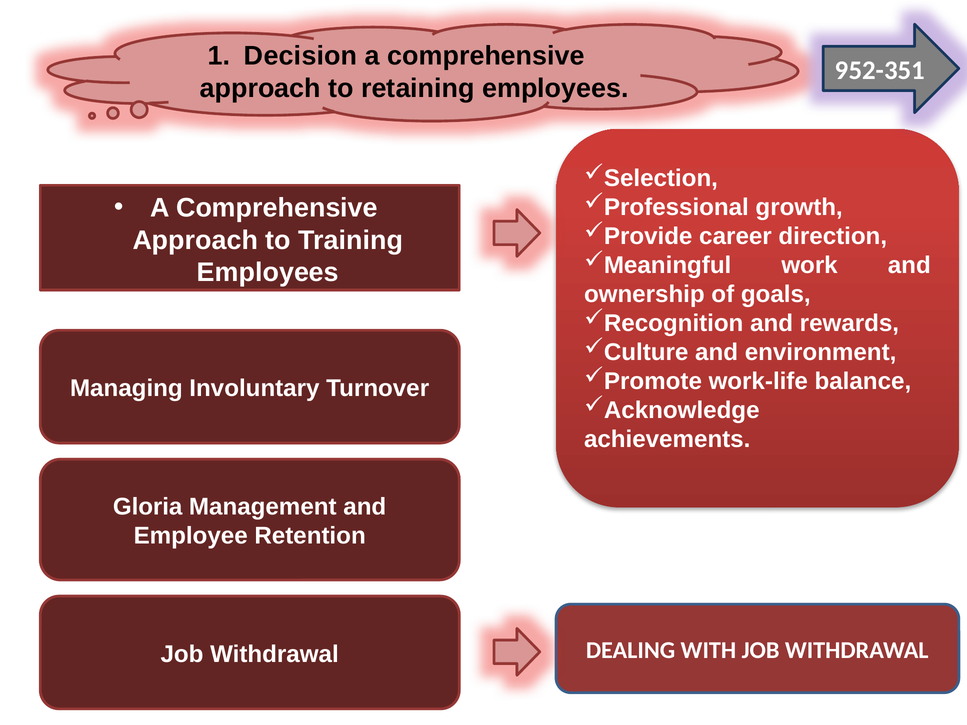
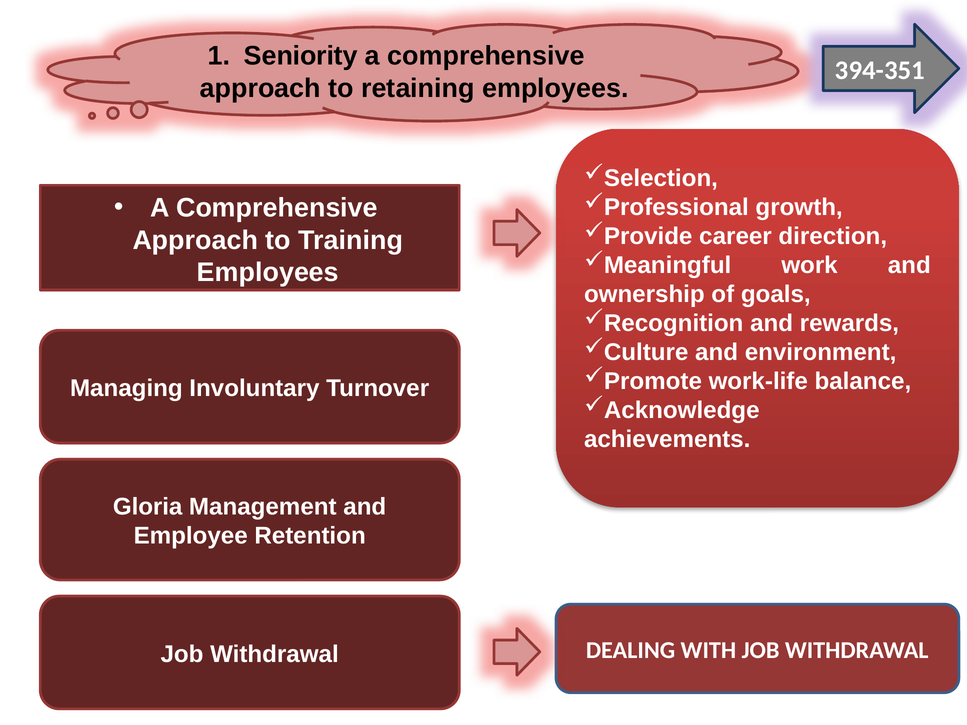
Decision: Decision -> Seniority (301, 56)
952-351: 952-351 -> 394-351 (880, 70)
